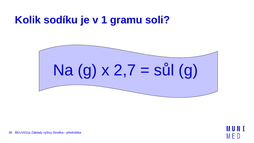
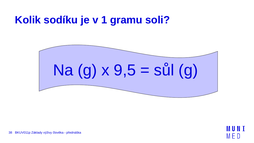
2,7: 2,7 -> 9,5 (125, 70)
